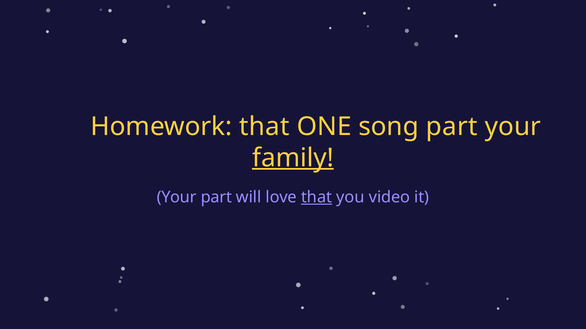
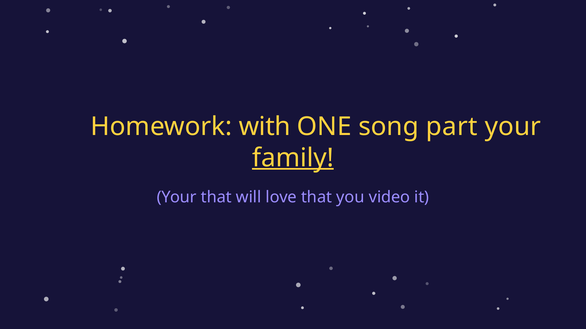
Homework that: that -> with (265, 127)
Your part: part -> that (216, 197)
that underline: present -> none (317, 197)
